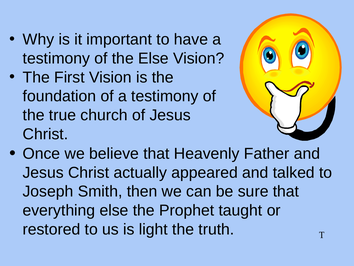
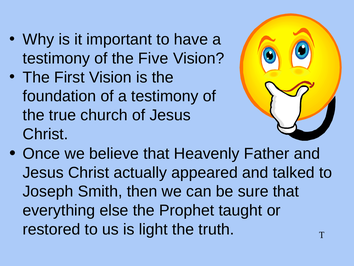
the Else: Else -> Five (153, 58)
